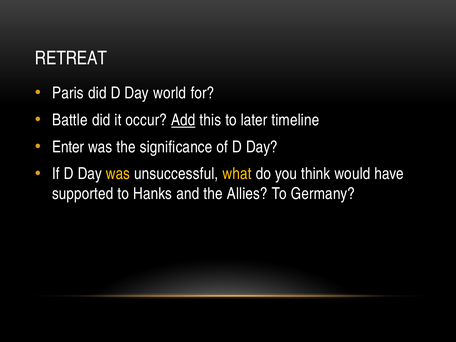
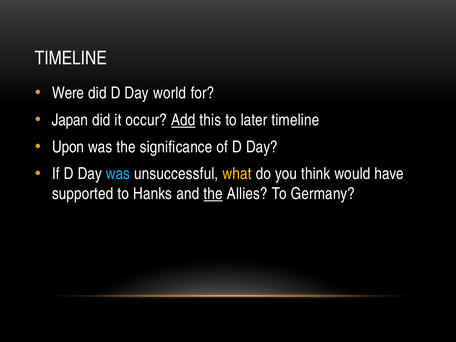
RETREAT: RETREAT -> TIMELINE (71, 58)
Paris: Paris -> Were (68, 93)
Battle: Battle -> Japan (70, 120)
Enter: Enter -> Upon (68, 147)
was colour: yellow -> light blue (118, 174)
the underline: none -> present (213, 194)
